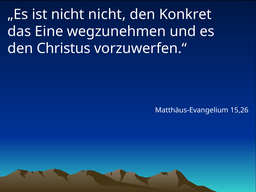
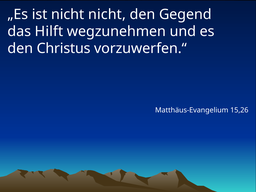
Konkret: Konkret -> Gegend (185, 14)
Eine: Eine -> Hilft (49, 31)
